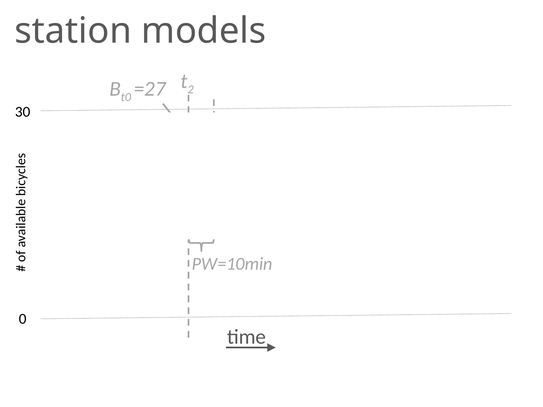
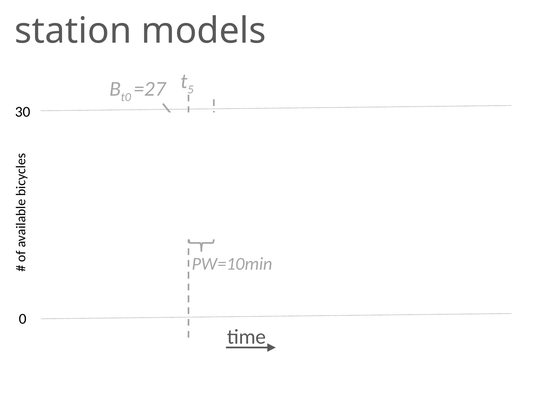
2: 2 -> 5 (191, 90)
